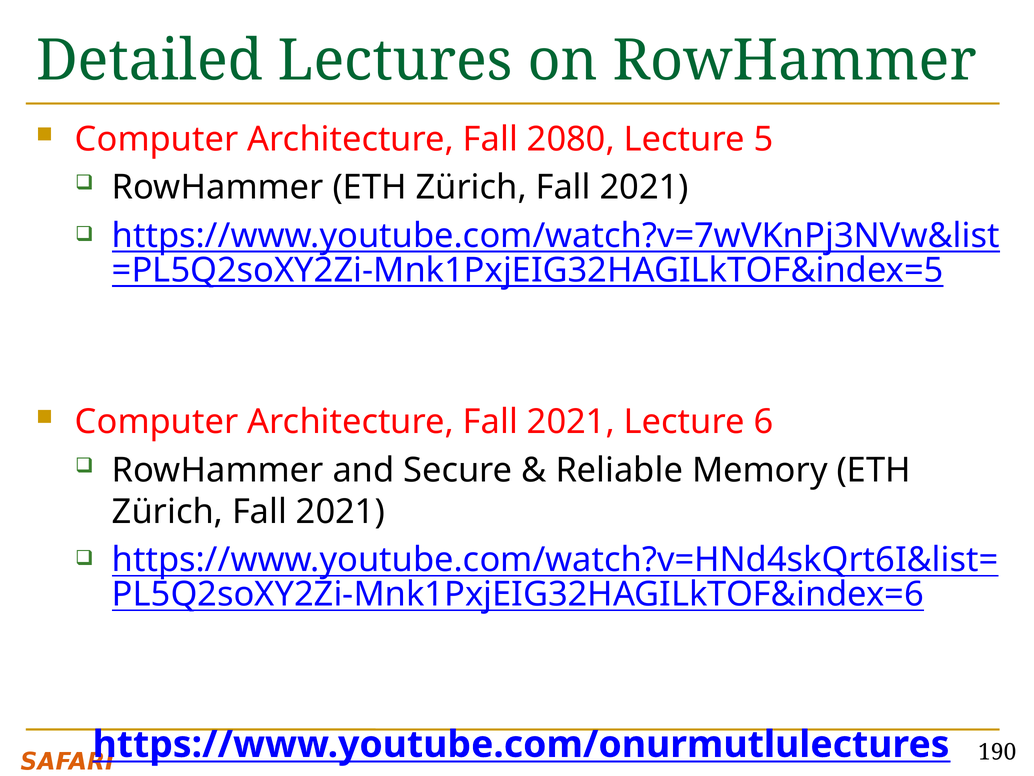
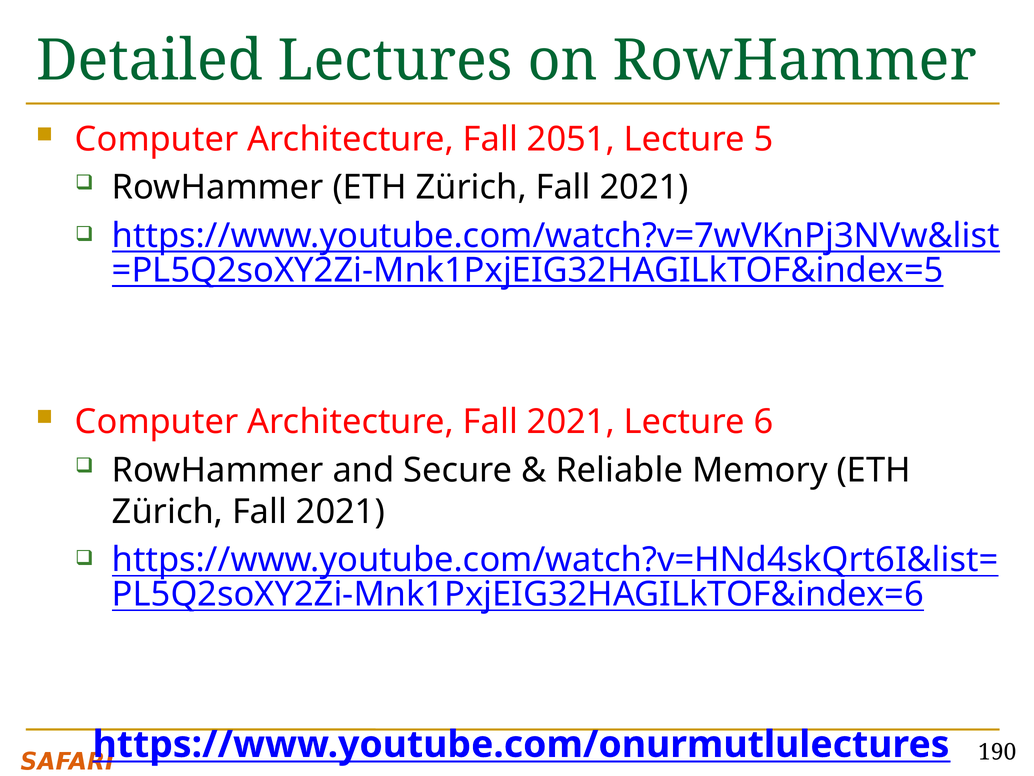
2080: 2080 -> 2051 (571, 139)
